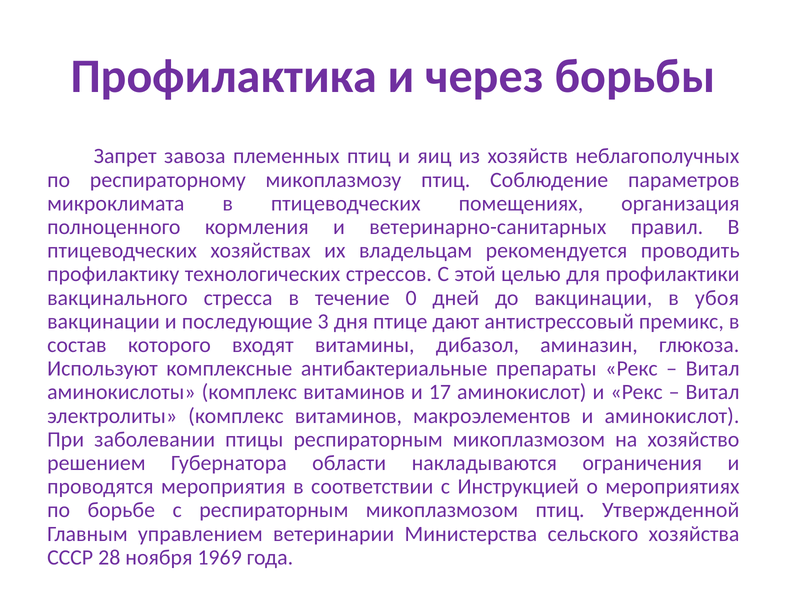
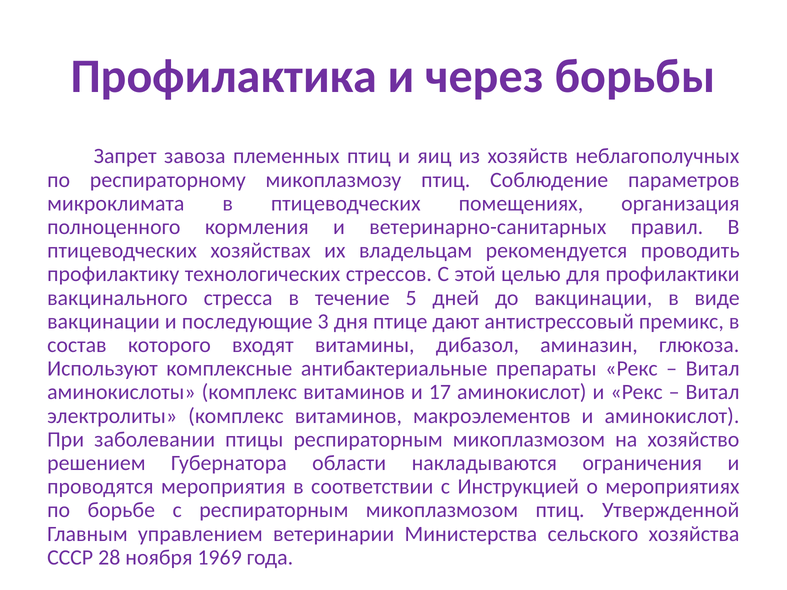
0: 0 -> 5 (411, 298)
убоя: убоя -> виде (717, 298)
